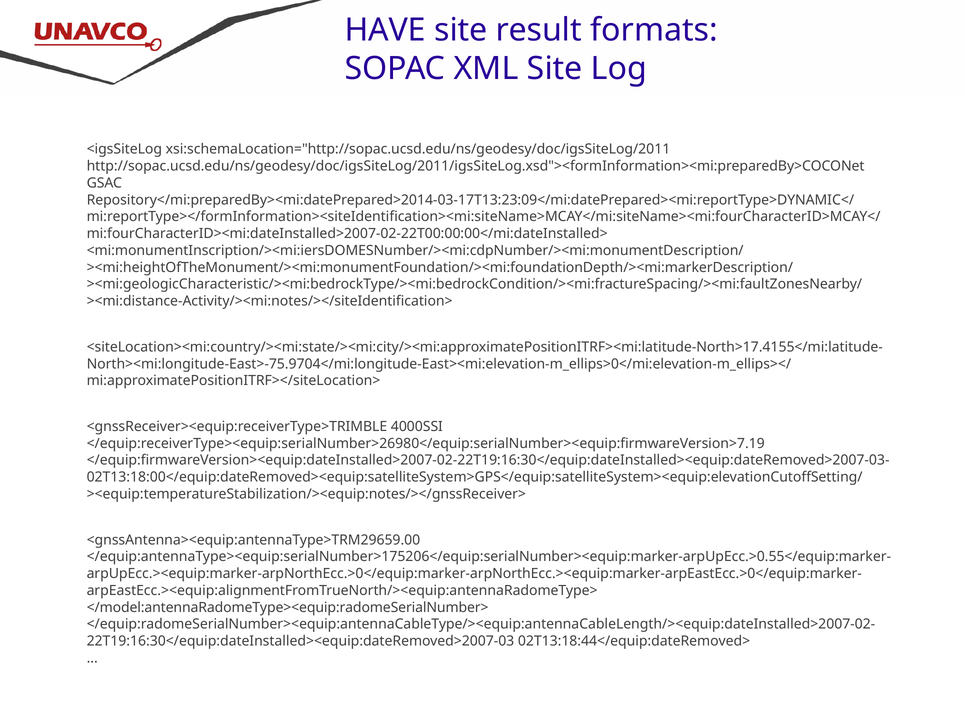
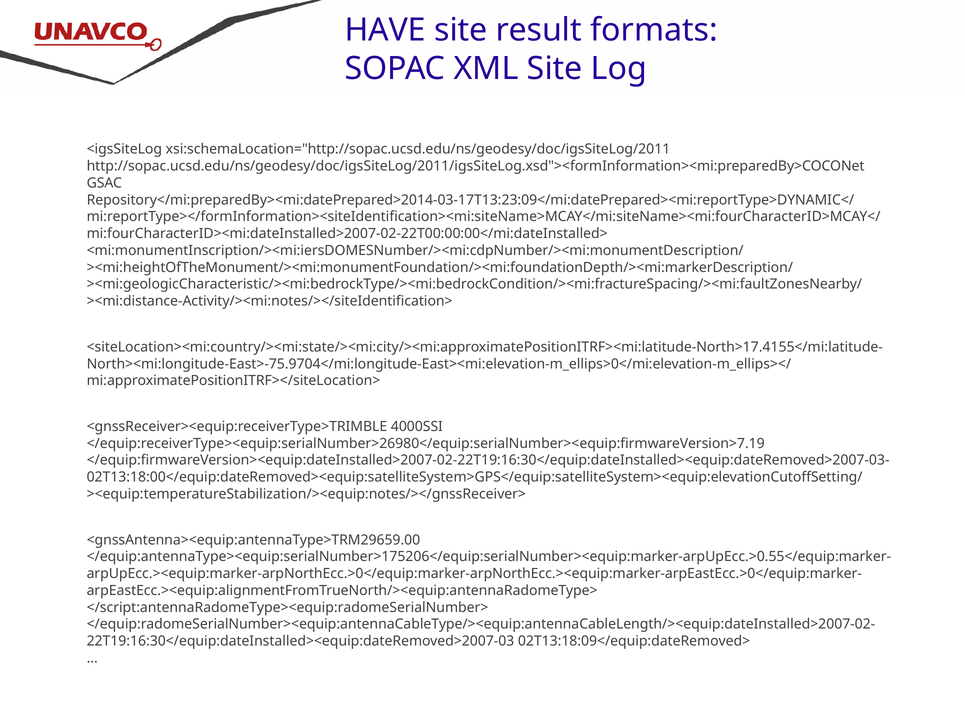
</model:antennaRadomeType><equip:radomeSerialNumber>: </model:antennaRadomeType><equip:radomeSerialNumber> -> </script:antennaRadomeType><equip:radomeSerialNumber> (288, 607)
02T13:18:44</equip:dateRemoved>: 02T13:18:44</equip:dateRemoved> -> 02T13:18:09</equip:dateRemoved> (634, 641)
